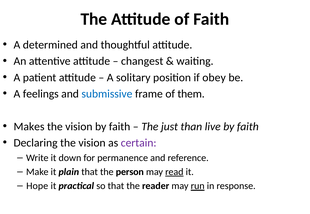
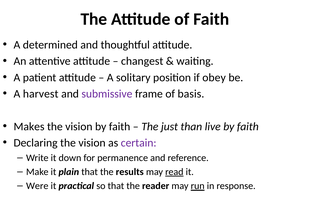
feelings: feelings -> harvest (41, 94)
submissive colour: blue -> purple (107, 94)
them: them -> basis (191, 94)
person: person -> results (130, 172)
Hope: Hope -> Were (37, 187)
